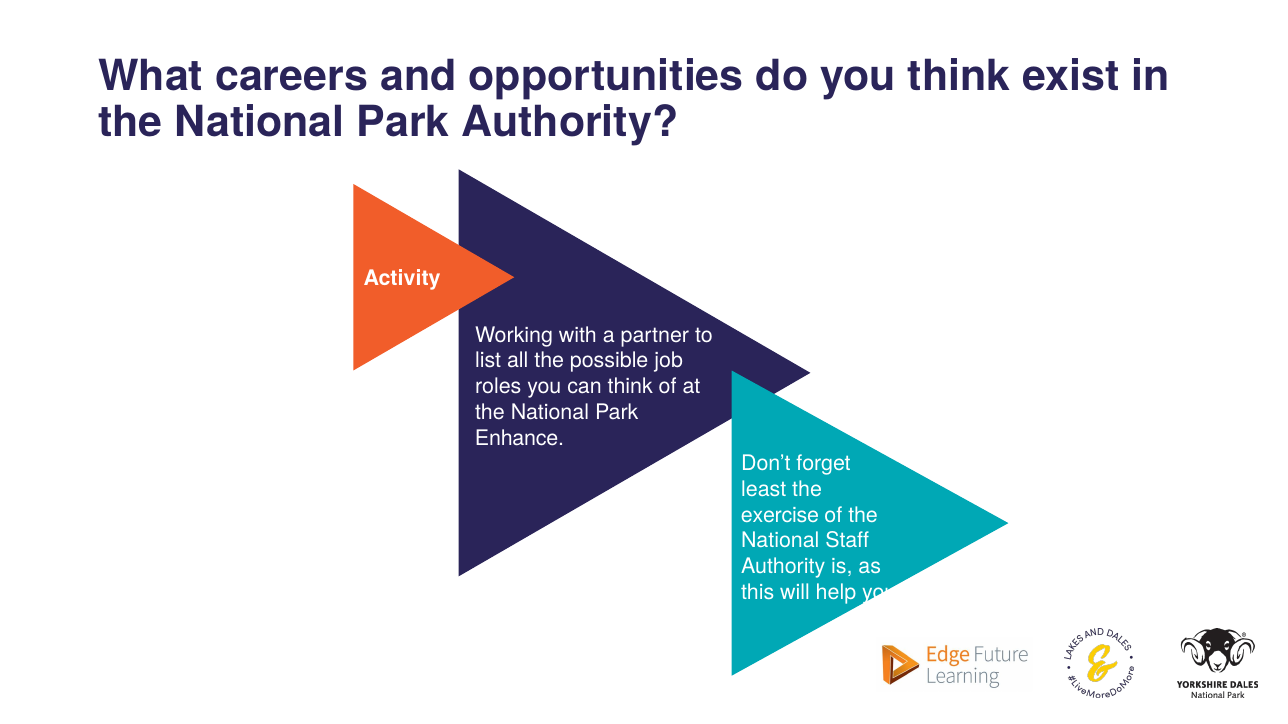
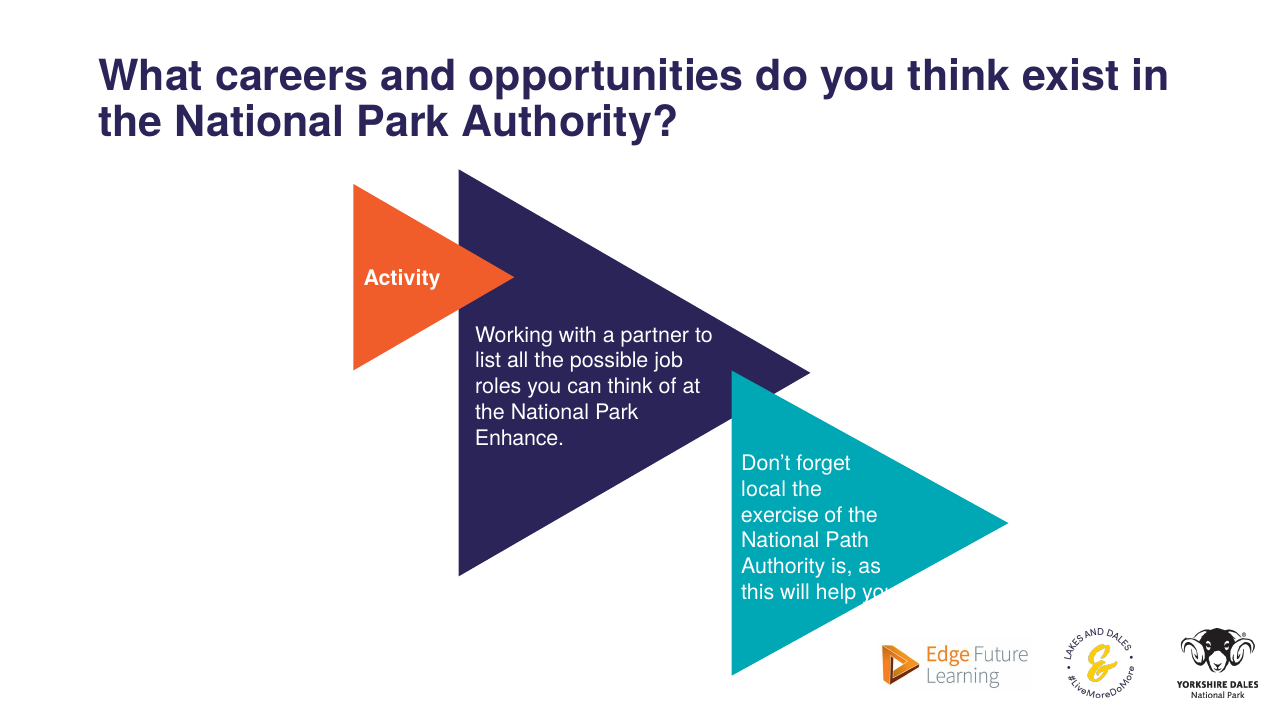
least: least -> local (764, 490)
Staff: Staff -> Path (847, 541)
